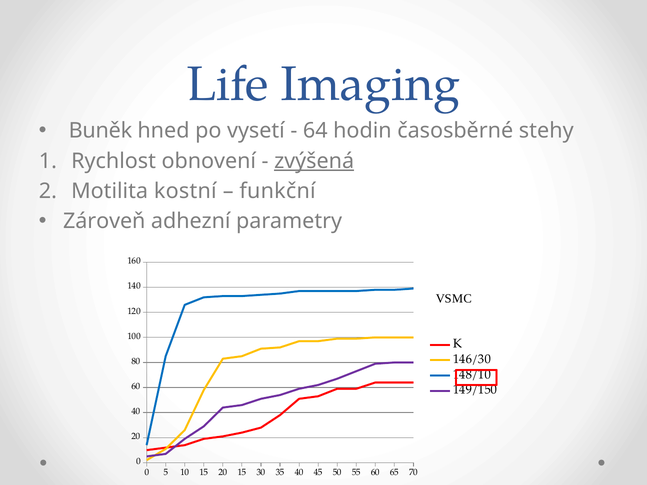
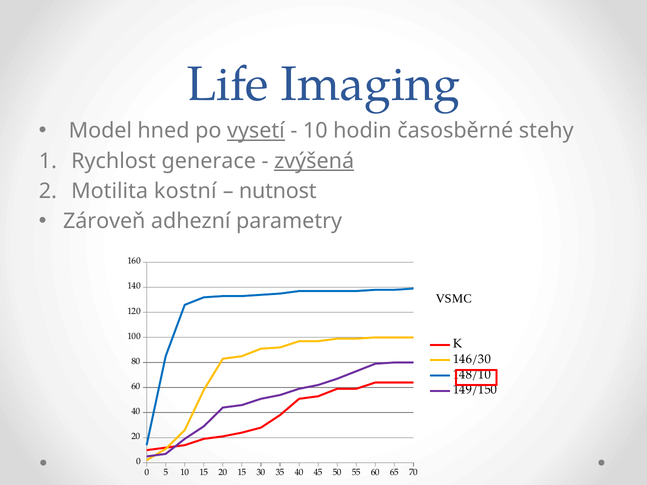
Buněk: Buněk -> Model (100, 131)
vysetí underline: none -> present (256, 131)
64: 64 -> 10 (315, 131)
obnovení: obnovení -> generace (209, 161)
funkční: funkční -> nutnost (278, 191)
